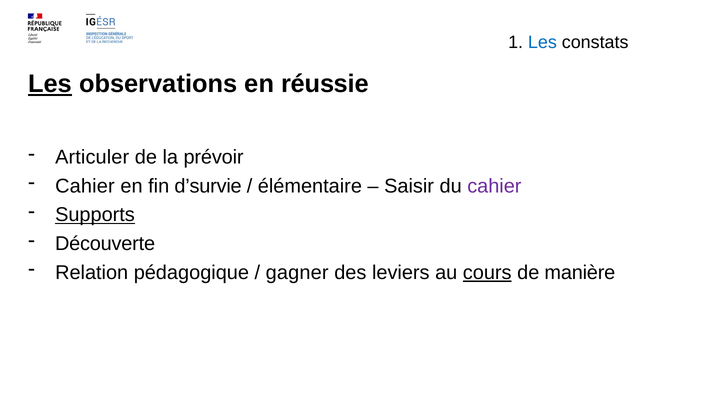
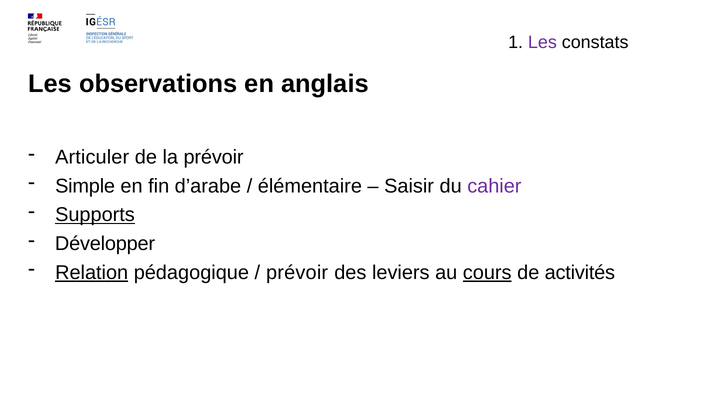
Les colour: blue -> purple (542, 43)
Les underline: present -> none (50, 84)
réussie: réussie -> anglais (325, 84)
Cahier: Cahier -> Simple (85, 186)
d’survie: d’survie -> d’arabe (208, 186)
Découverte: Découverte -> Développer (105, 244)
Relation underline: none -> present (92, 273)
gagner: gagner -> prévoir (297, 273)
manière: manière -> activités (580, 273)
